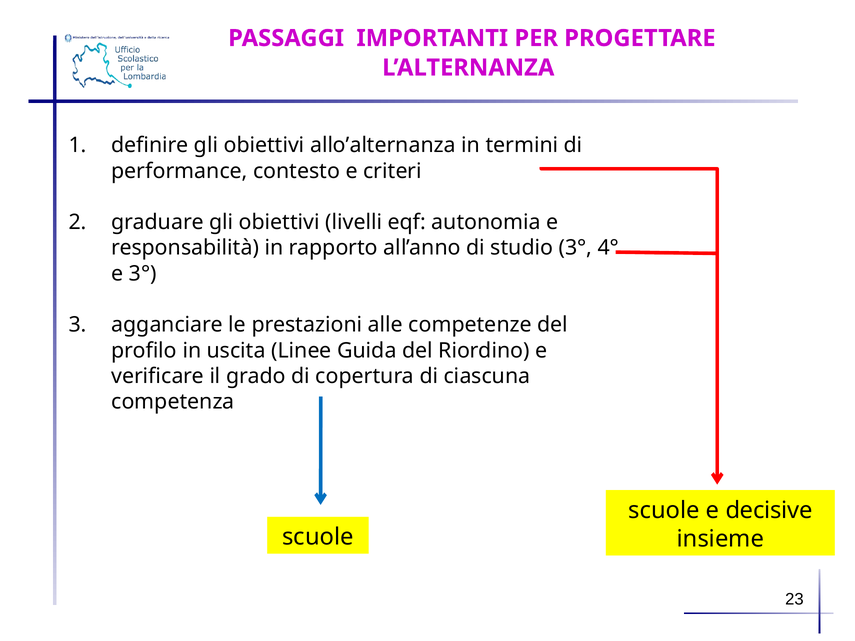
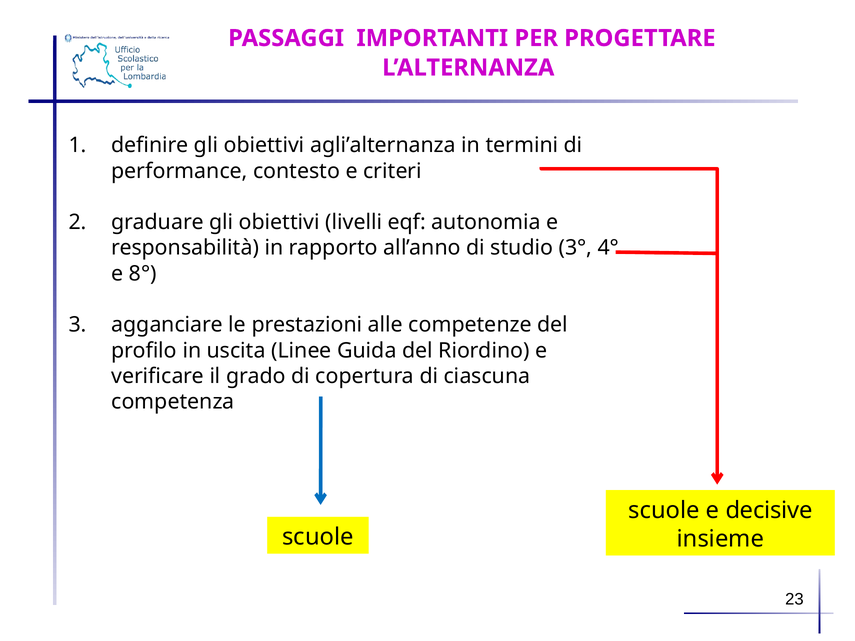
allo’alternanza: allo’alternanza -> agli’alternanza (383, 145)
e 3°: 3° -> 8° (143, 274)
